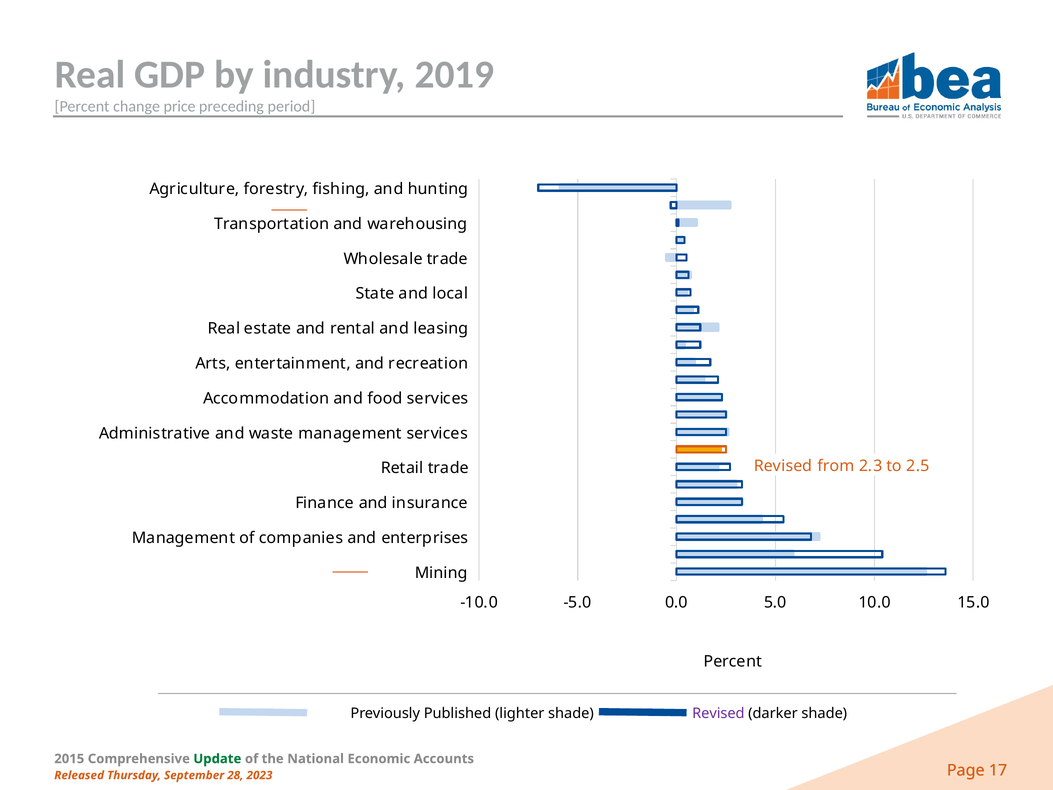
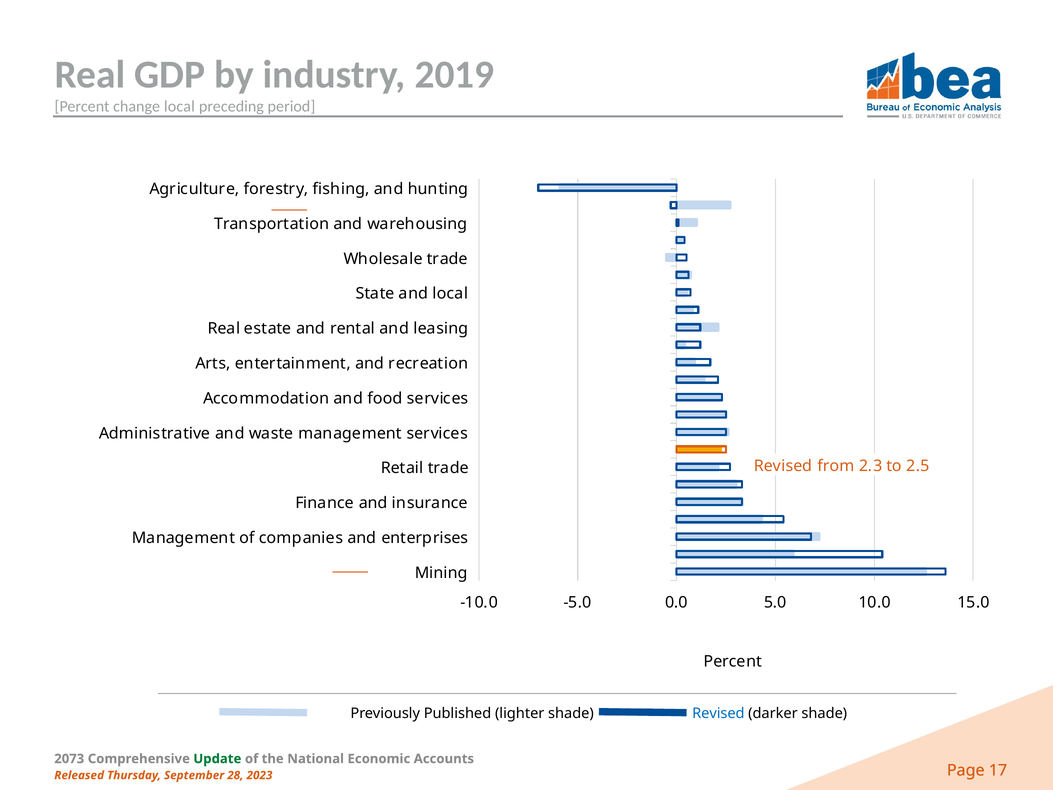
change price: price -> local (179, 106)
Revised colour: purple -> blue (718, 713)
2015: 2015 -> 2073 (69, 759)
